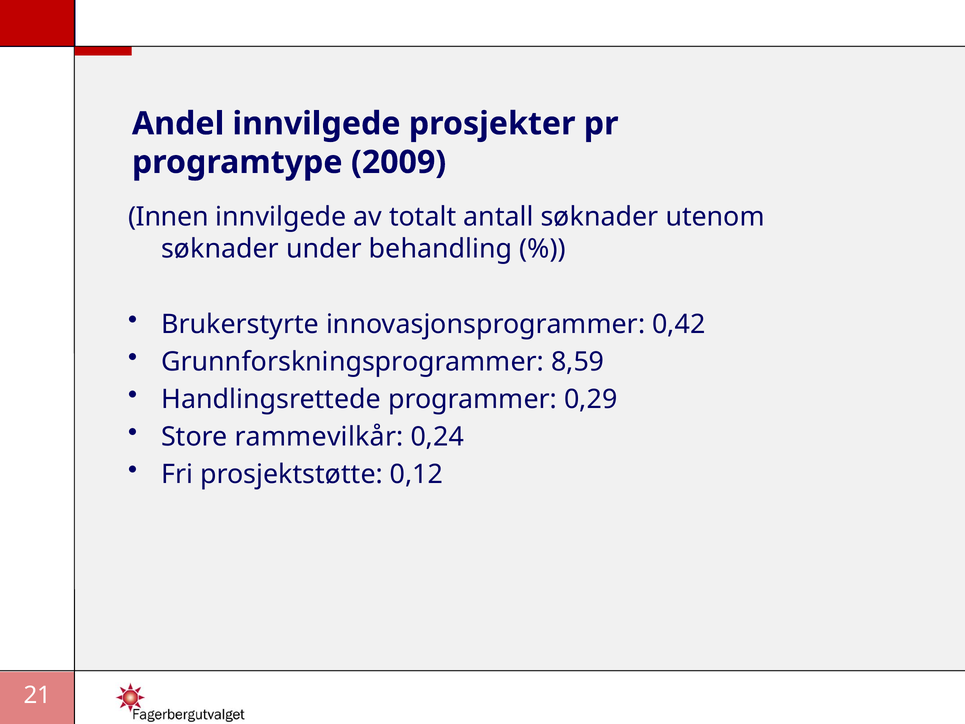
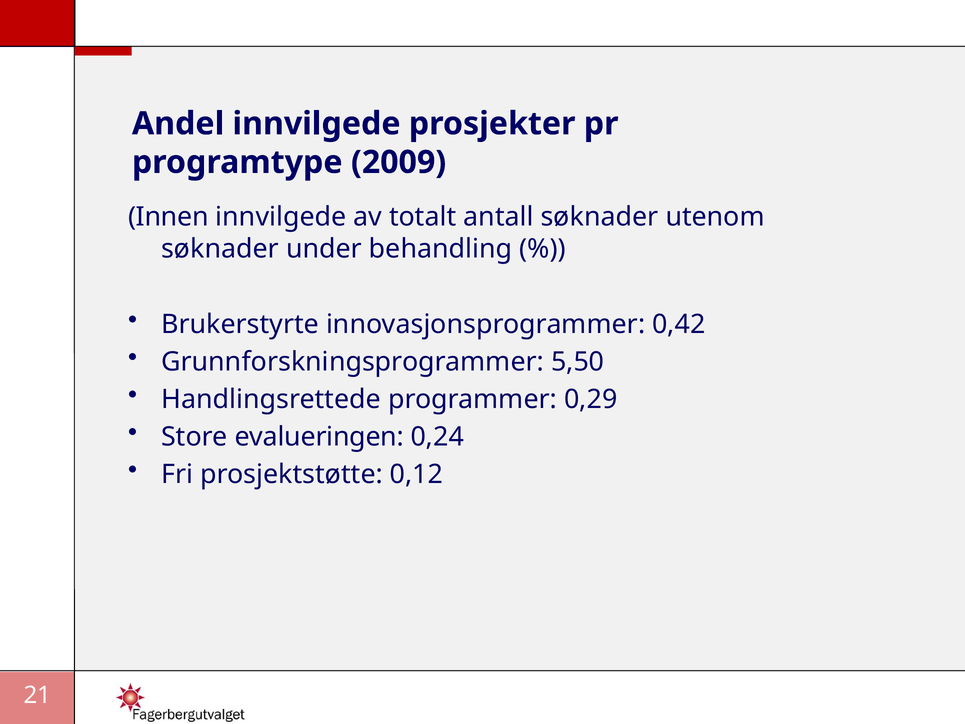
8,59: 8,59 -> 5,50 (578, 362)
rammevilkår: rammevilkår -> evalueringen (319, 437)
